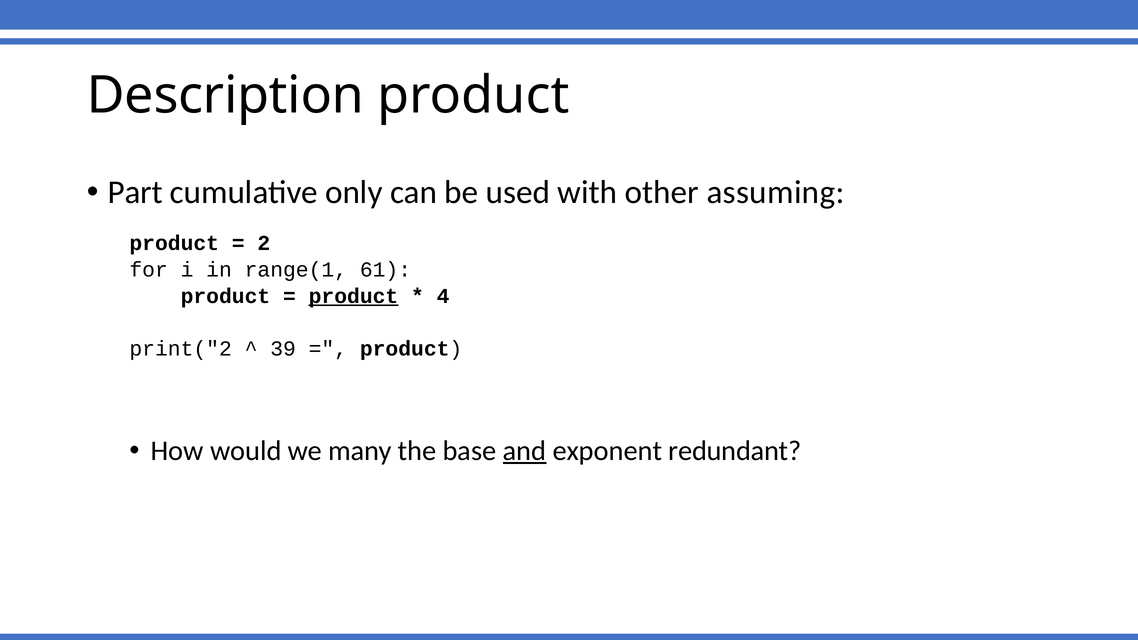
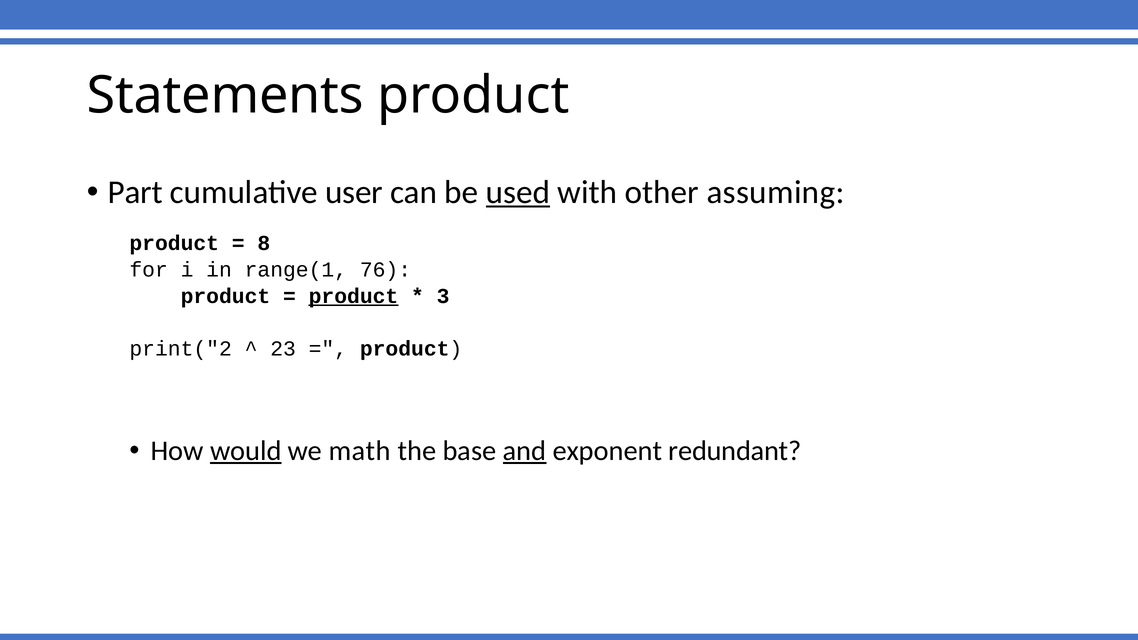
Description: Description -> Statements (225, 96)
only: only -> user (354, 192)
used underline: none -> present (518, 192)
2: 2 -> 8 (264, 243)
61: 61 -> 76 (385, 270)
4: 4 -> 3 (443, 296)
39: 39 -> 23 (283, 349)
would underline: none -> present (246, 451)
many: many -> math (360, 451)
